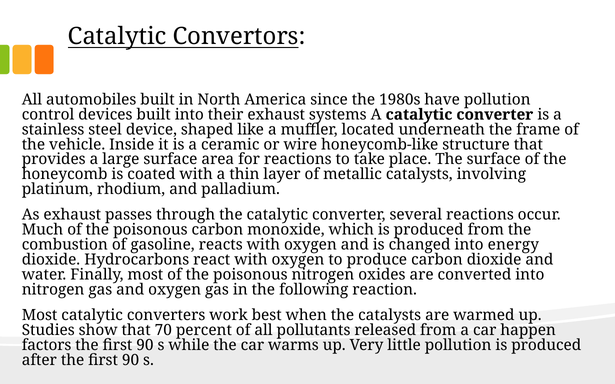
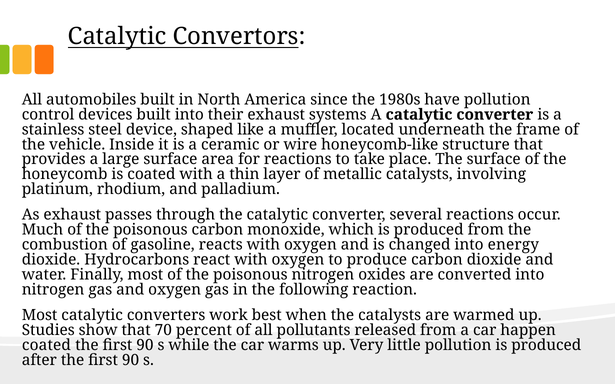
factors: factors -> coated (46, 345)
